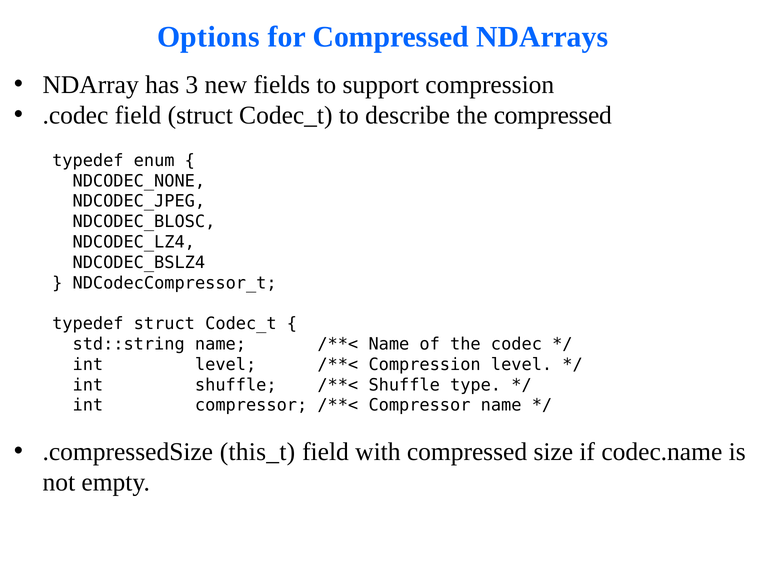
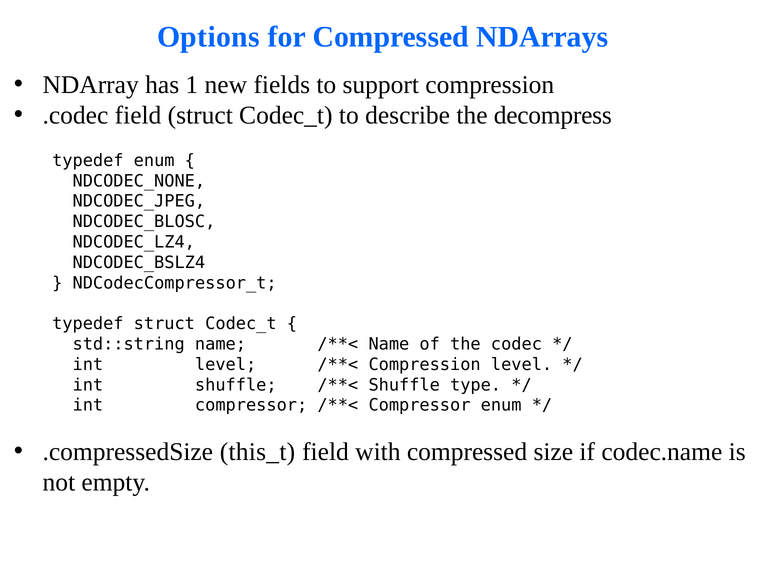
3: 3 -> 1 (192, 85)
the compressed: compressed -> decompress (553, 115)
Compressor name: name -> enum (501, 405)
